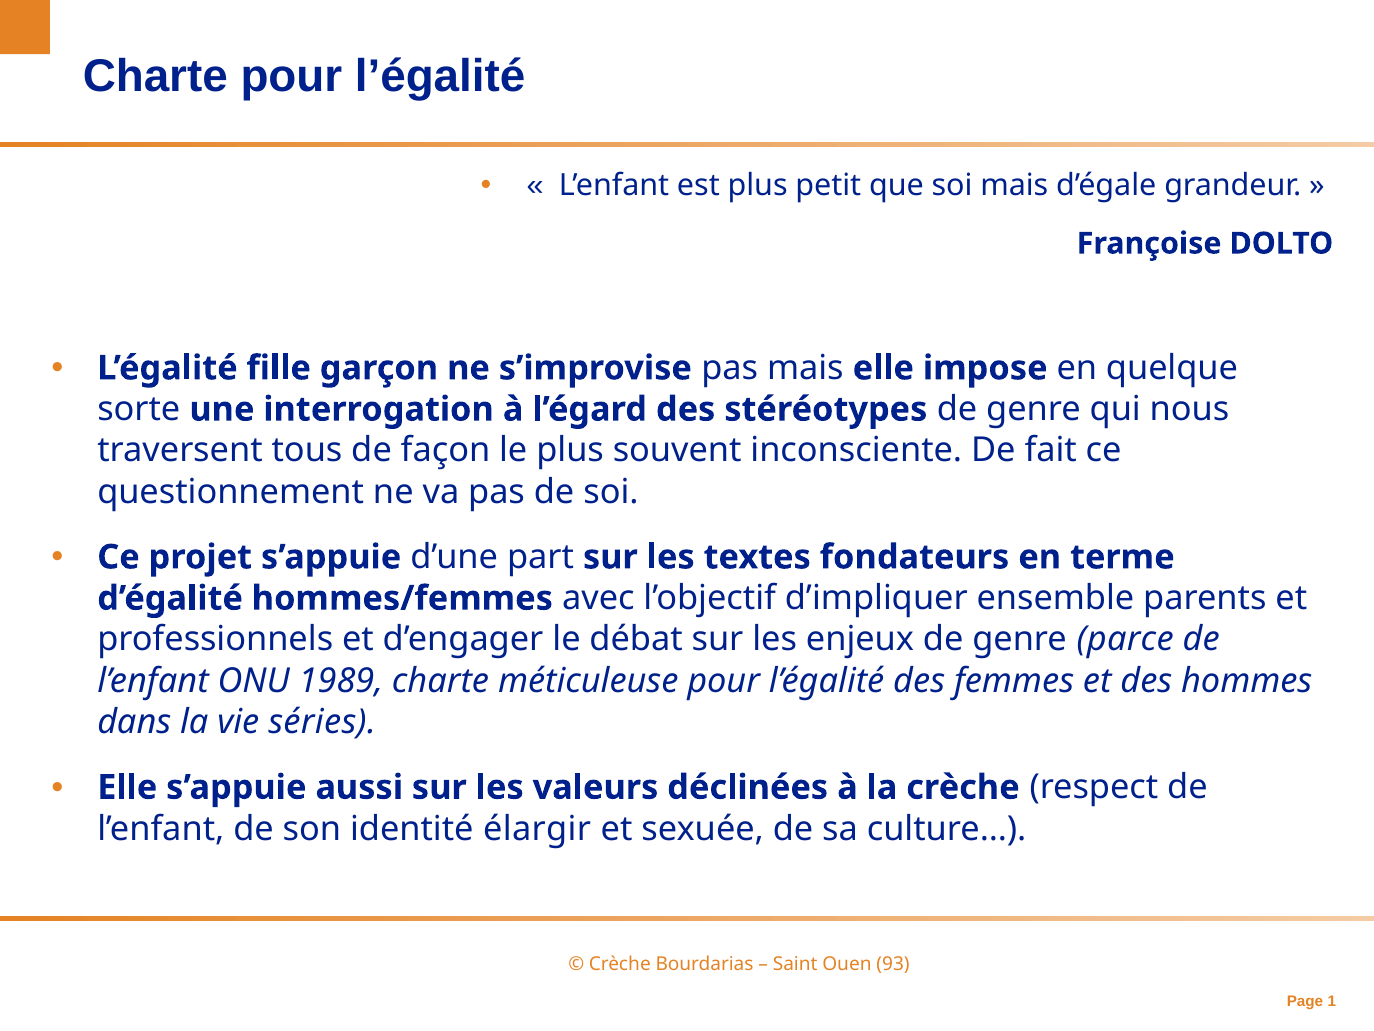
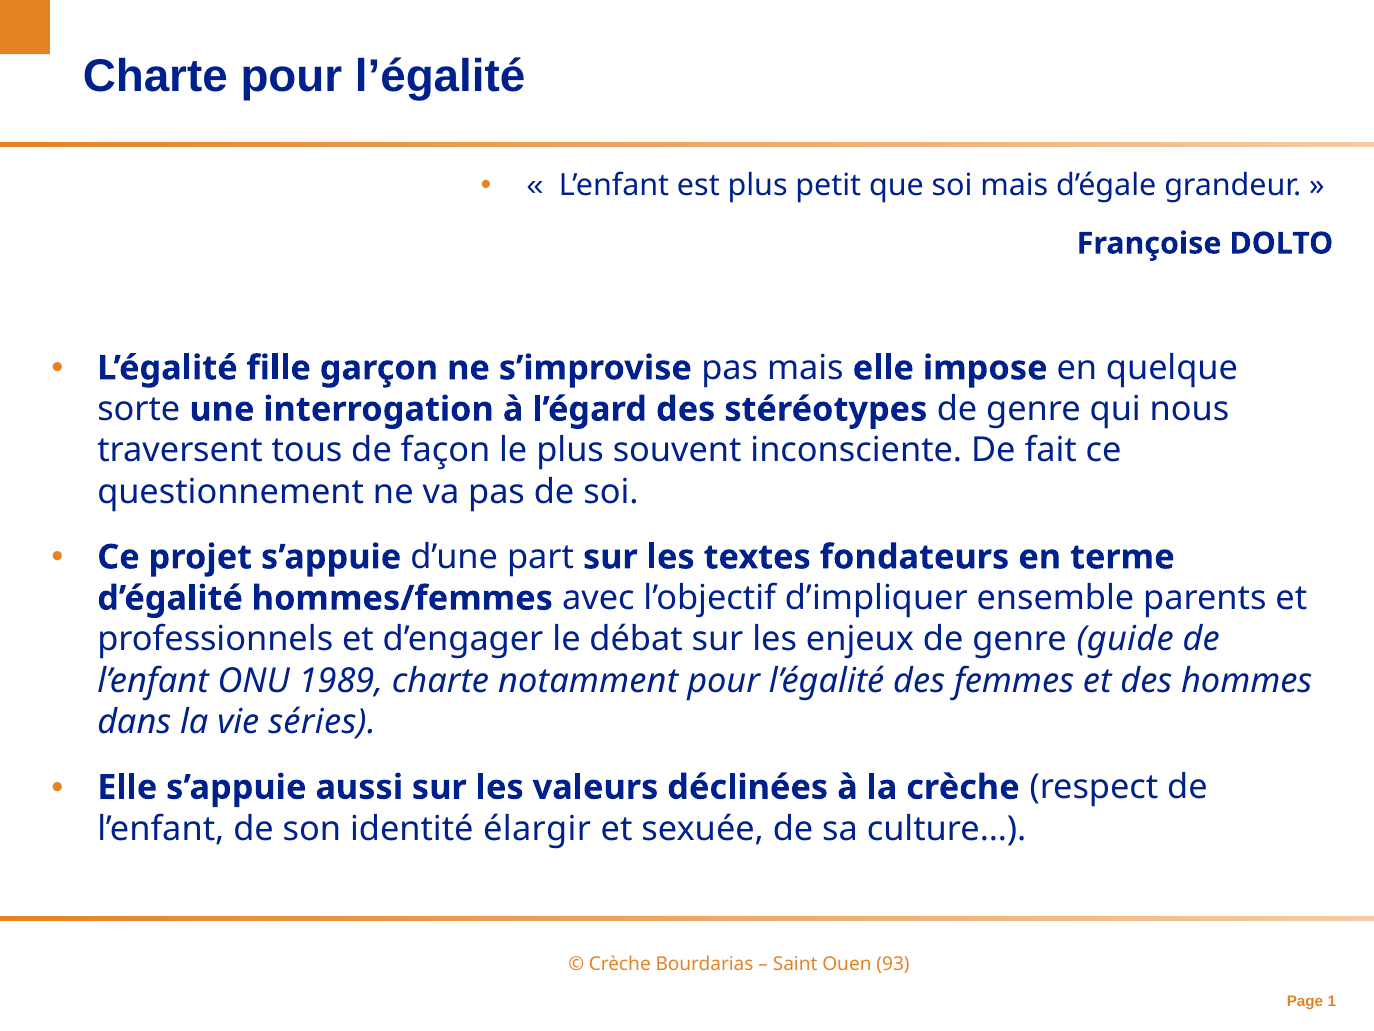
parce: parce -> guide (1125, 639)
méticuleuse: méticuleuse -> notamment (588, 681)
